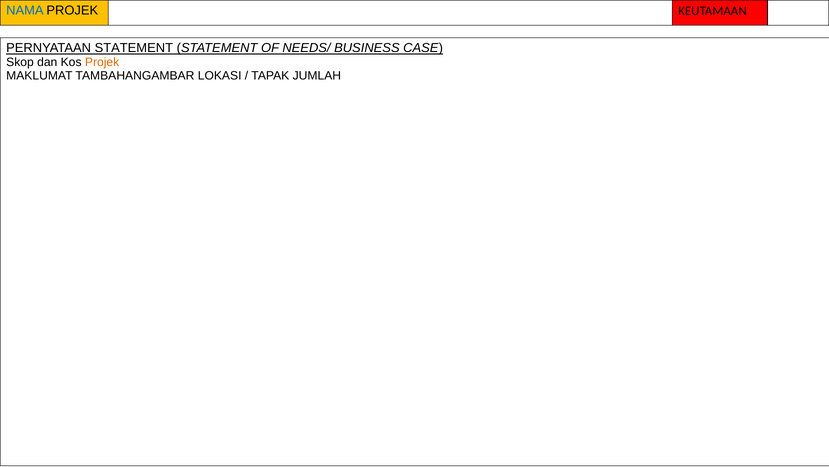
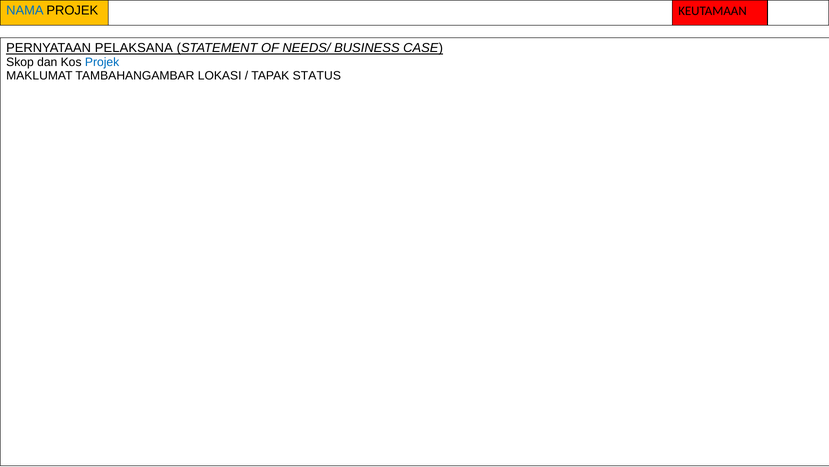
PERNYATAAN STATEMENT: STATEMENT -> PELAKSANA (134, 48)
Projek colour: orange -> blue (102, 62)
JUMLAH: JUMLAH -> STATUS (317, 76)
